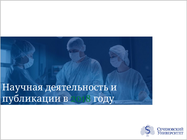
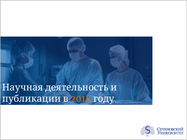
2018 colour: green -> orange (81, 99)
